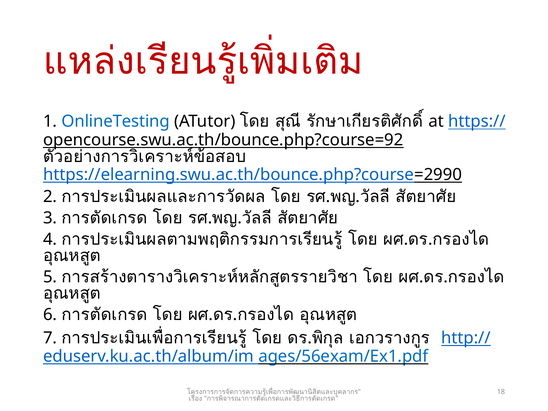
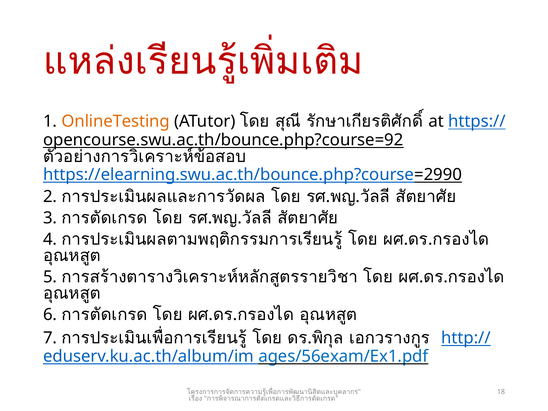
OnlineTesting colour: blue -> orange (116, 121)
